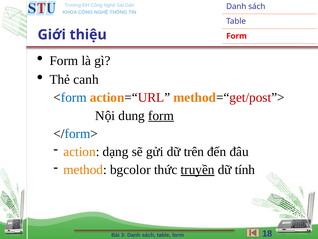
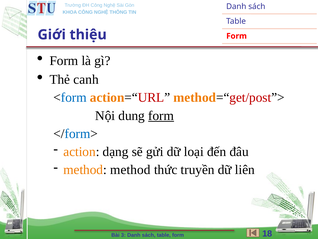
trên: trên -> loại (194, 151)
method bgcolor: bgcolor -> method (130, 169)
truyền underline: present -> none (198, 169)
tính: tính -> liên (245, 169)
